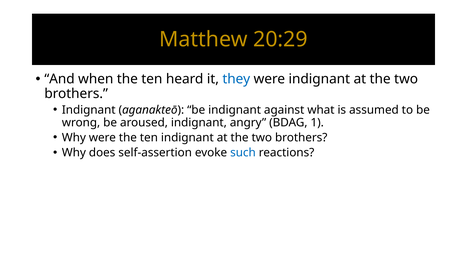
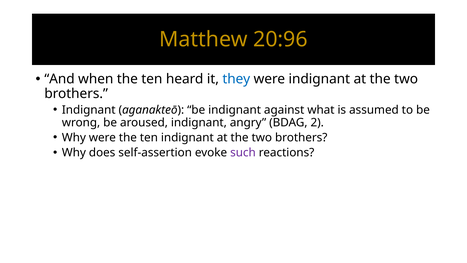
20:29: 20:29 -> 20:96 (280, 39)
1: 1 -> 2 (317, 122)
such colour: blue -> purple (243, 152)
